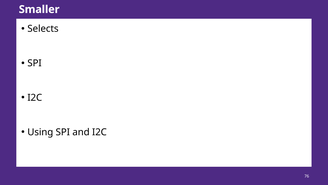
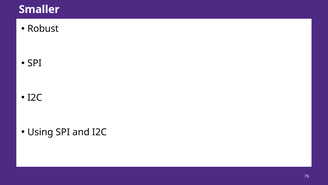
Selects: Selects -> Robust (43, 29)
